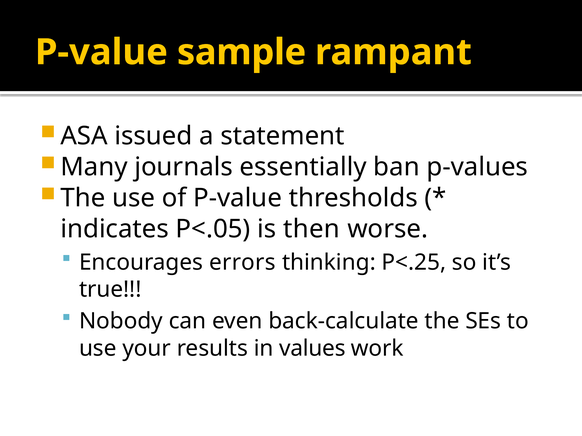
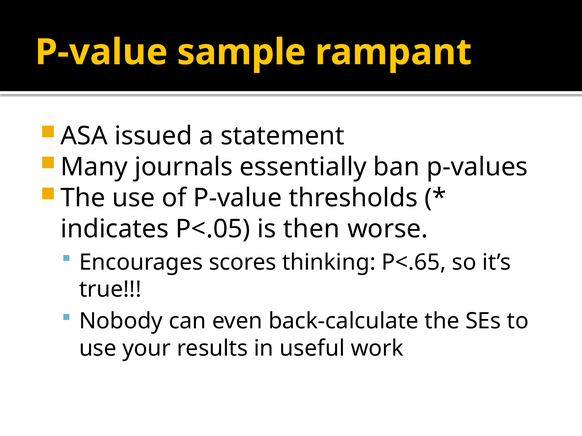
errors: errors -> scores (243, 263)
P<.25: P<.25 -> P<.65 (414, 263)
values: values -> useful (312, 349)
